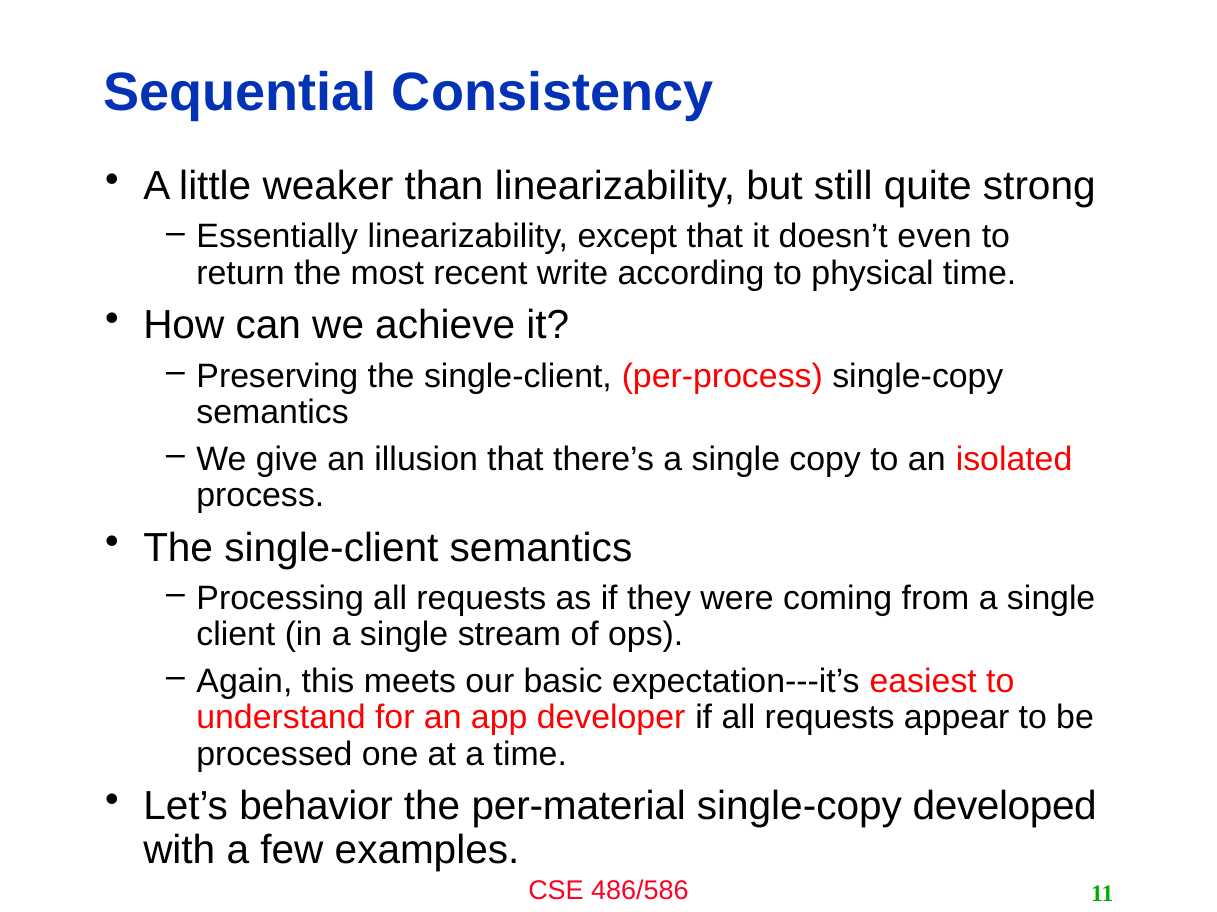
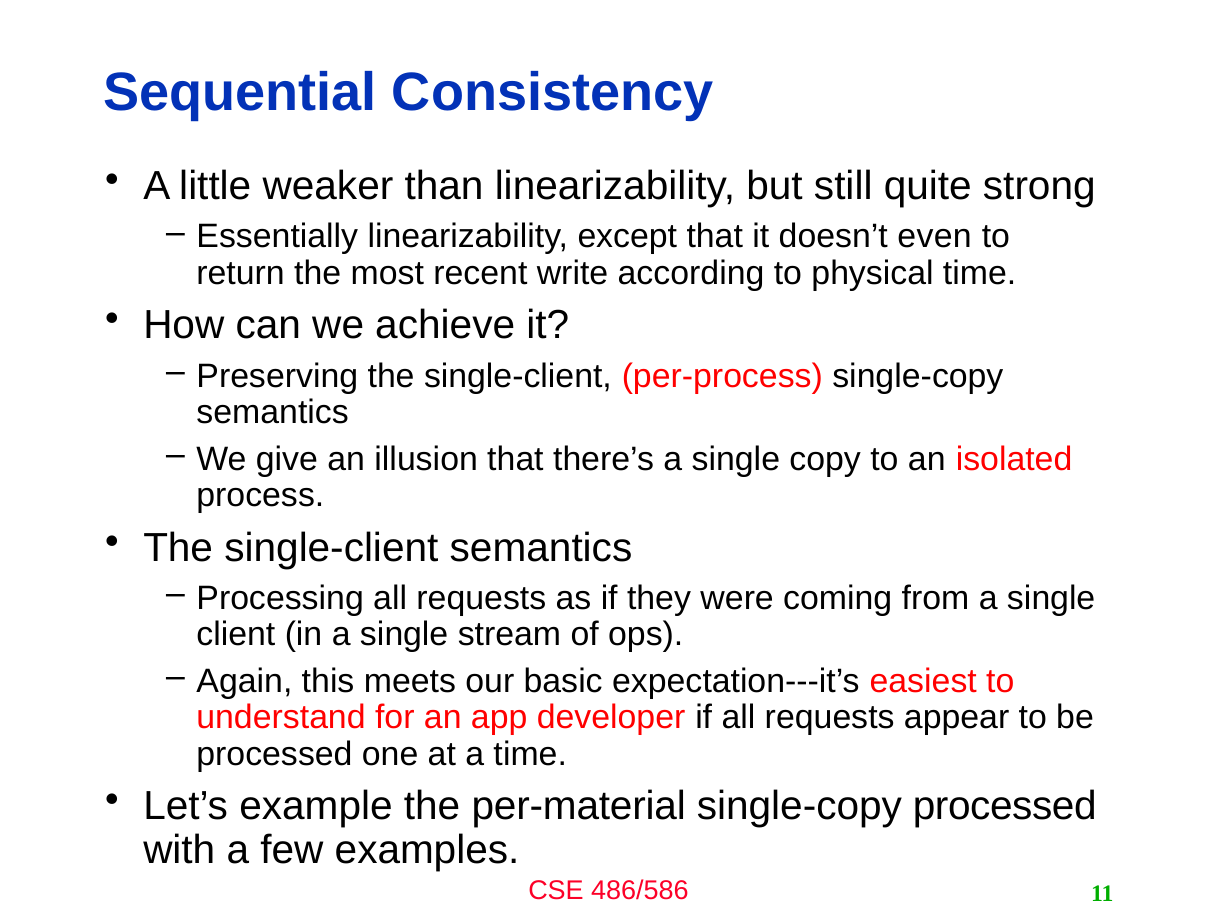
behavior: behavior -> example (316, 807)
single-copy developed: developed -> processed (1005, 807)
